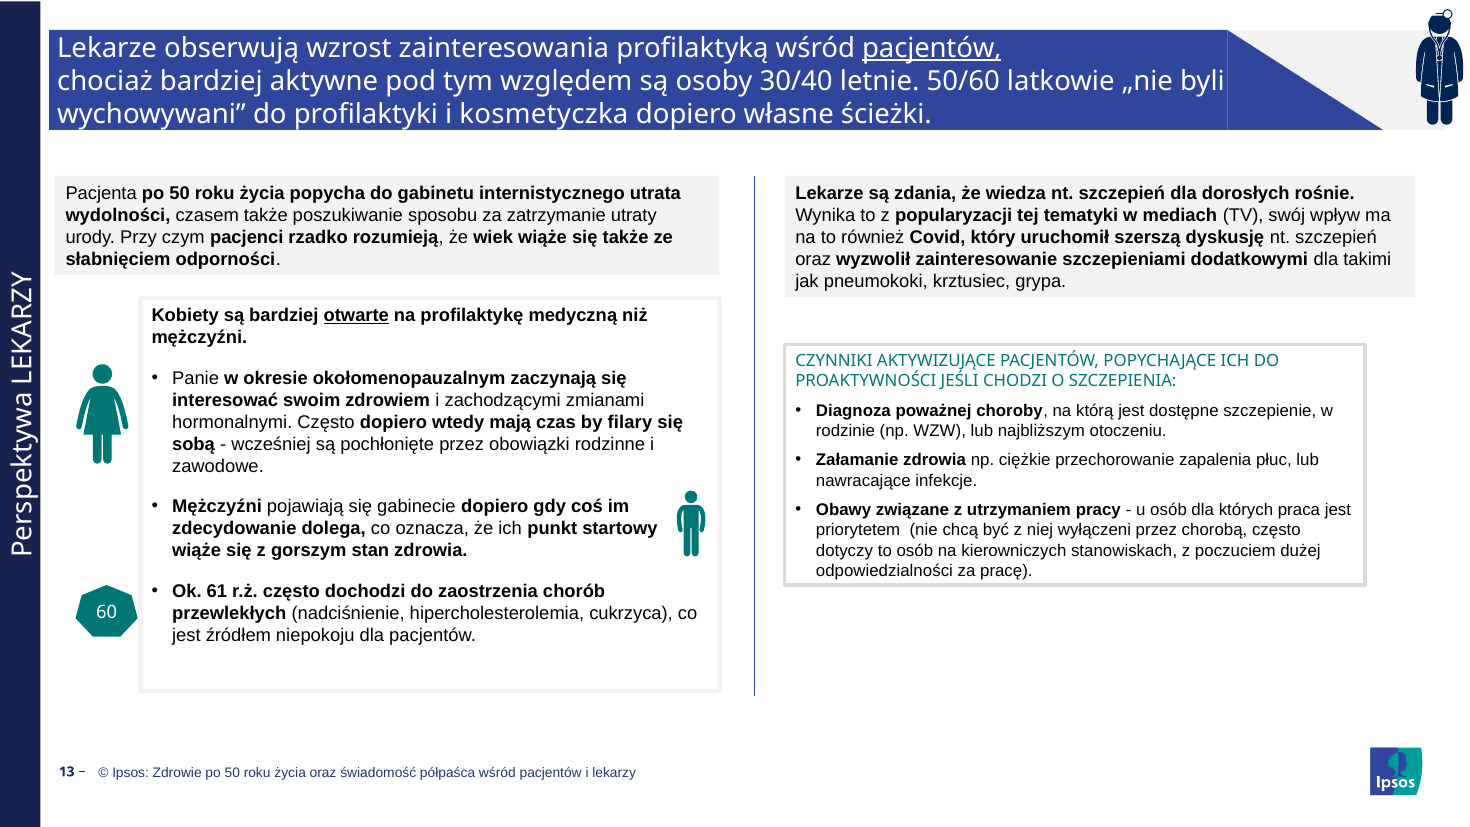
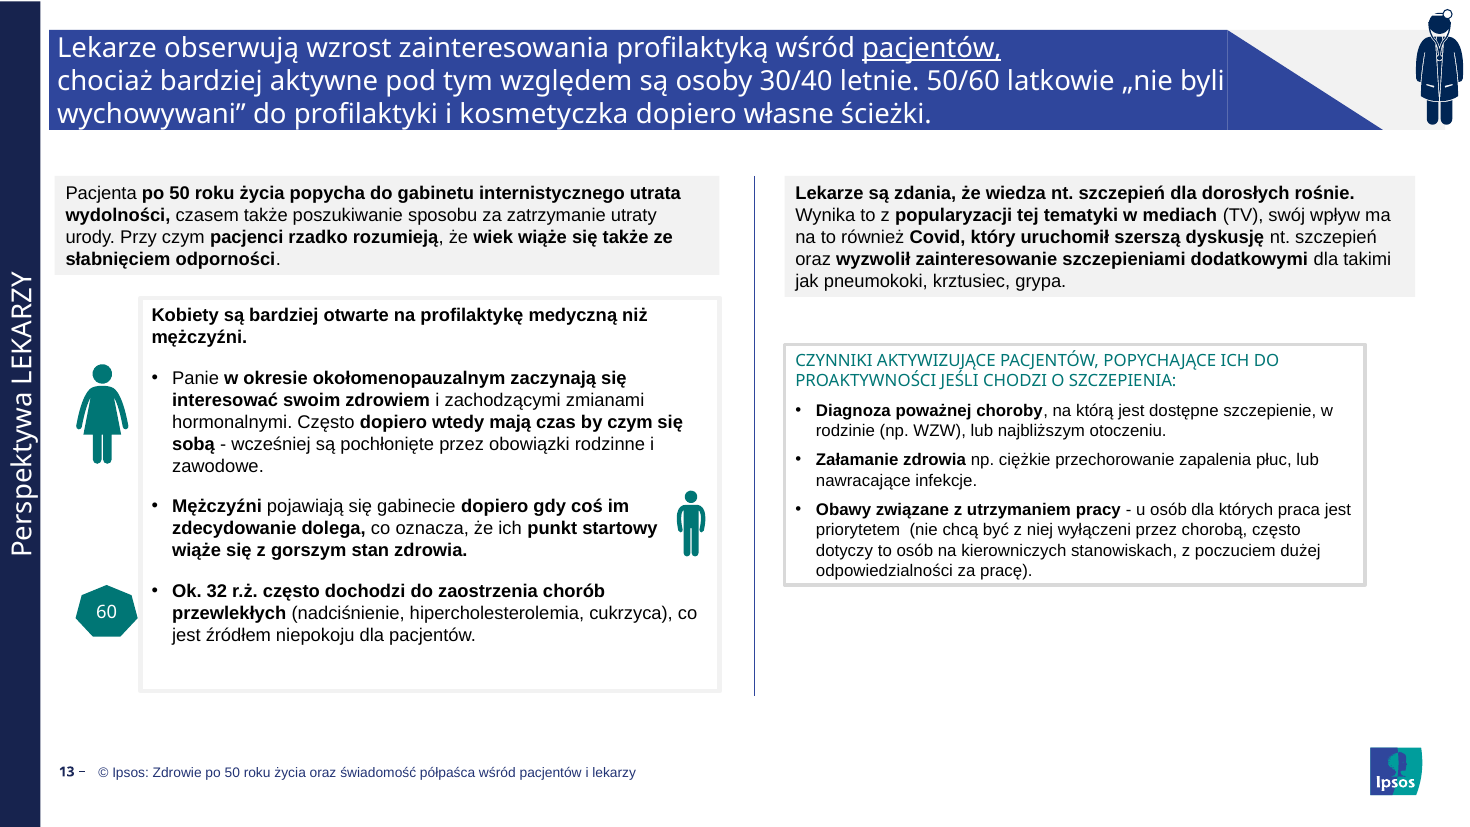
otwarte underline: present -> none (356, 316)
by filary: filary -> czym (630, 422)
61: 61 -> 32 (217, 591)
